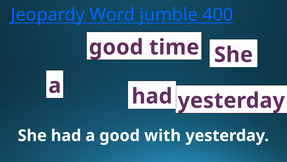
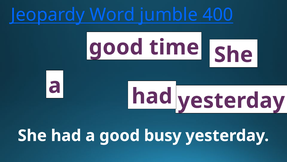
with: with -> busy (163, 135)
